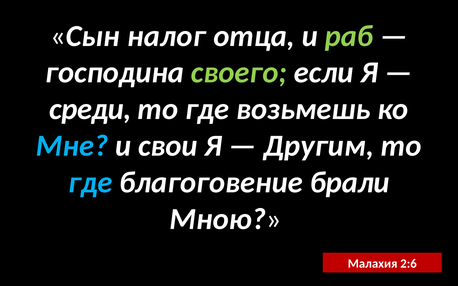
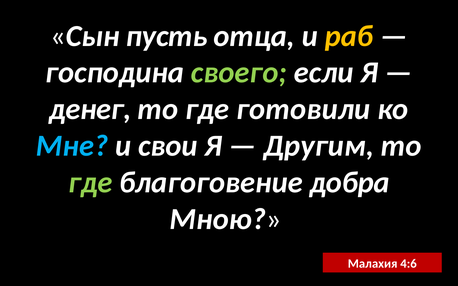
налог: налог -> пусть (167, 36)
раб colour: light green -> yellow (349, 36)
среди: среди -> денег (90, 109)
возьмешь: возьмешь -> готовили (303, 109)
где colour: light blue -> light green (90, 183)
брали: брали -> добра (350, 183)
2:6: 2:6 -> 4:6 (409, 264)
